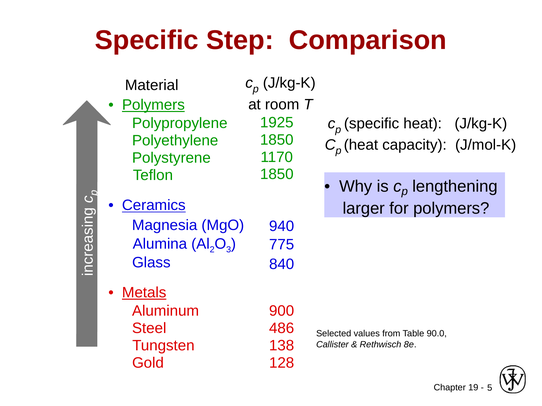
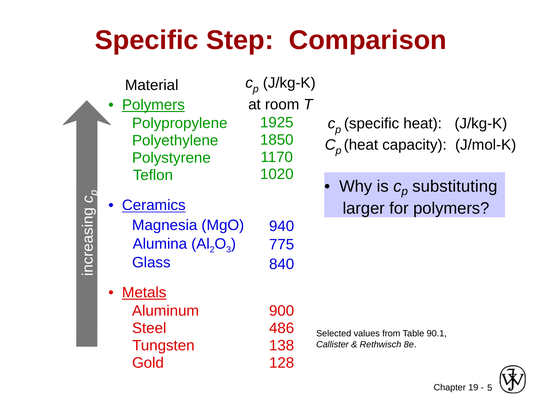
1850: 1850 -> 1020 (277, 175)
lengthening: lengthening -> substituting (455, 187)
90.0: 90.0 -> 90.1 (437, 334)
